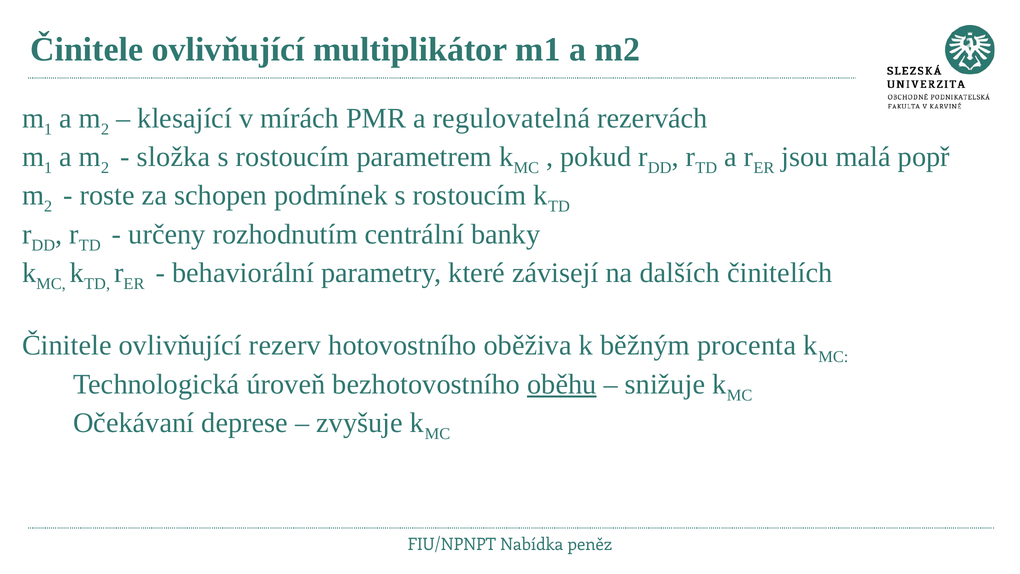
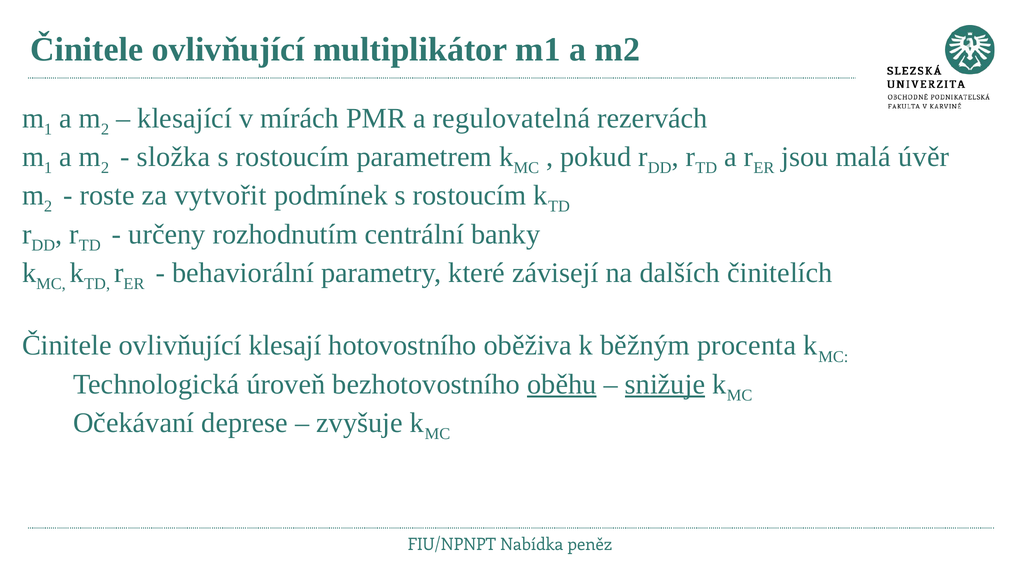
popř: popř -> úvěr (924, 157)
schopen: schopen -> vytvořit (221, 195)
rezerv: rezerv -> klesají (285, 345)
snižuje underline: none -> present (665, 384)
